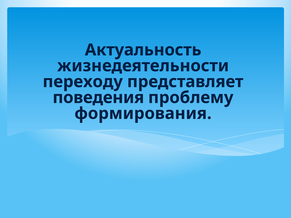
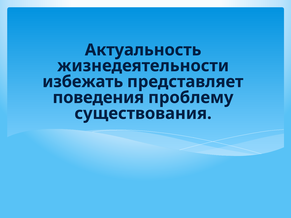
переходу: переходу -> избежать (83, 82)
формирования: формирования -> существования (143, 114)
